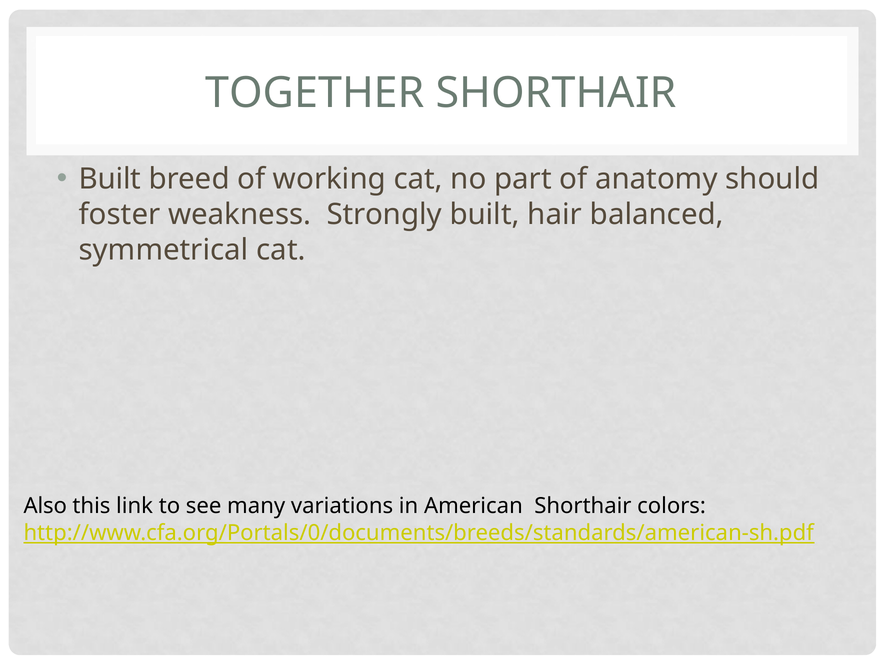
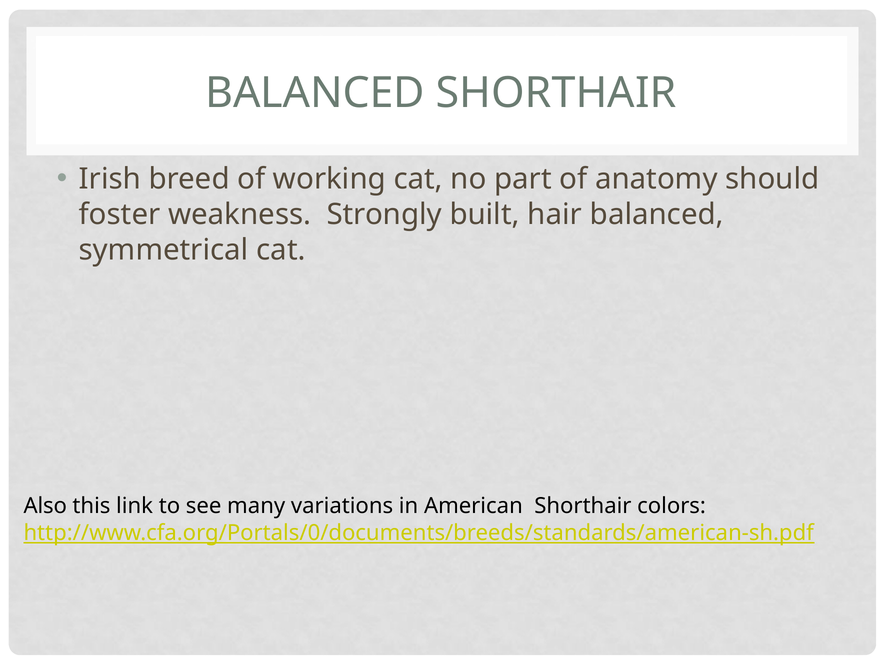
TOGETHER: TOGETHER -> BALANCED (315, 93)
Built: Built -> Irish (110, 179)
